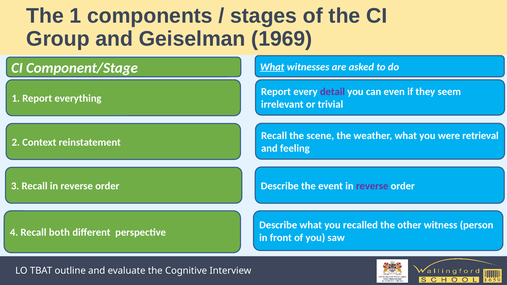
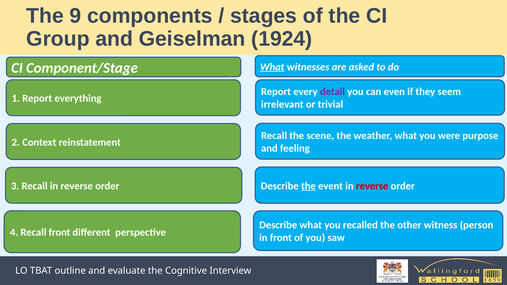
The 1: 1 -> 9 (76, 16)
1969: 1969 -> 1924 (282, 39)
retrieval: retrieval -> purpose (480, 136)
the underline: none -> present (308, 186)
reverse colour: purple -> red (372, 186)
Recall both: both -> front (59, 233)
